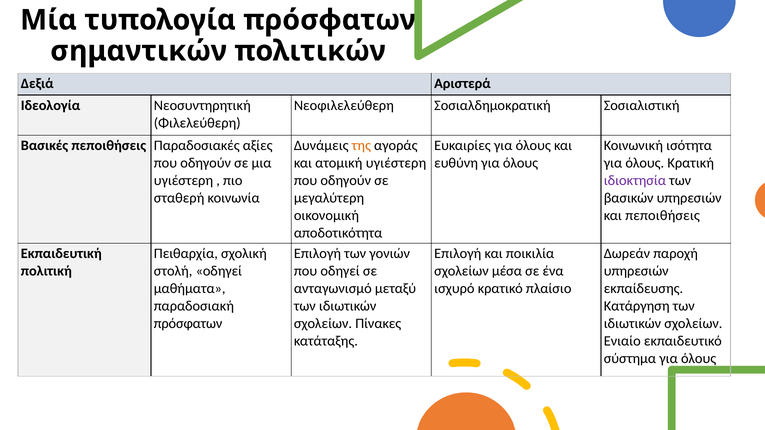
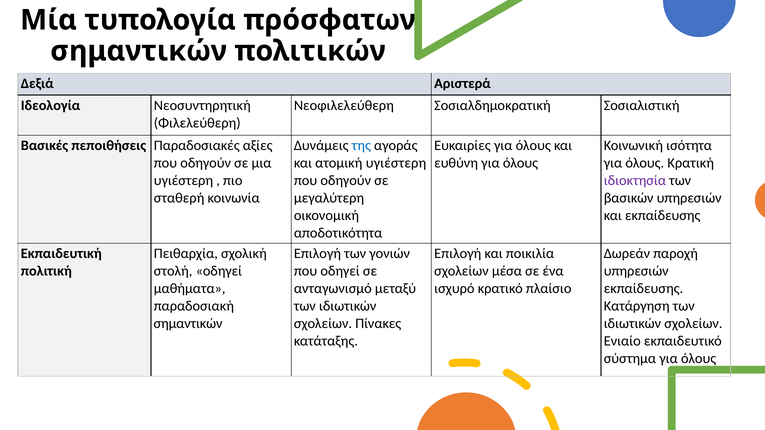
της colour: orange -> blue (361, 146)
και πεποιθήσεις: πεποιθήσεις -> εκπαίδευσης (663, 216)
πρόσφατων: πρόσφατων -> σημαντικών (188, 324)
